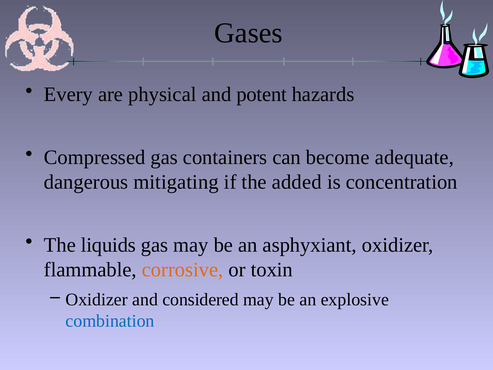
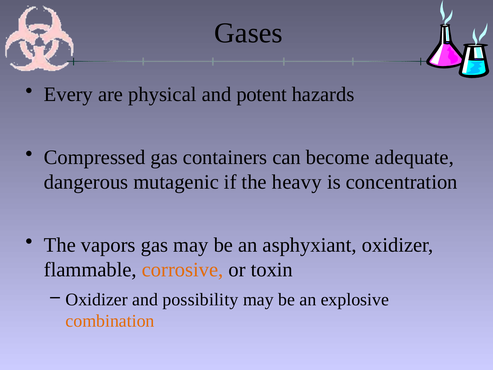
mitigating: mitigating -> mutagenic (176, 182)
added: added -> heavy (297, 182)
liquids: liquids -> vapors (108, 245)
considered: considered -> possibility (200, 299)
combination colour: blue -> orange (110, 321)
